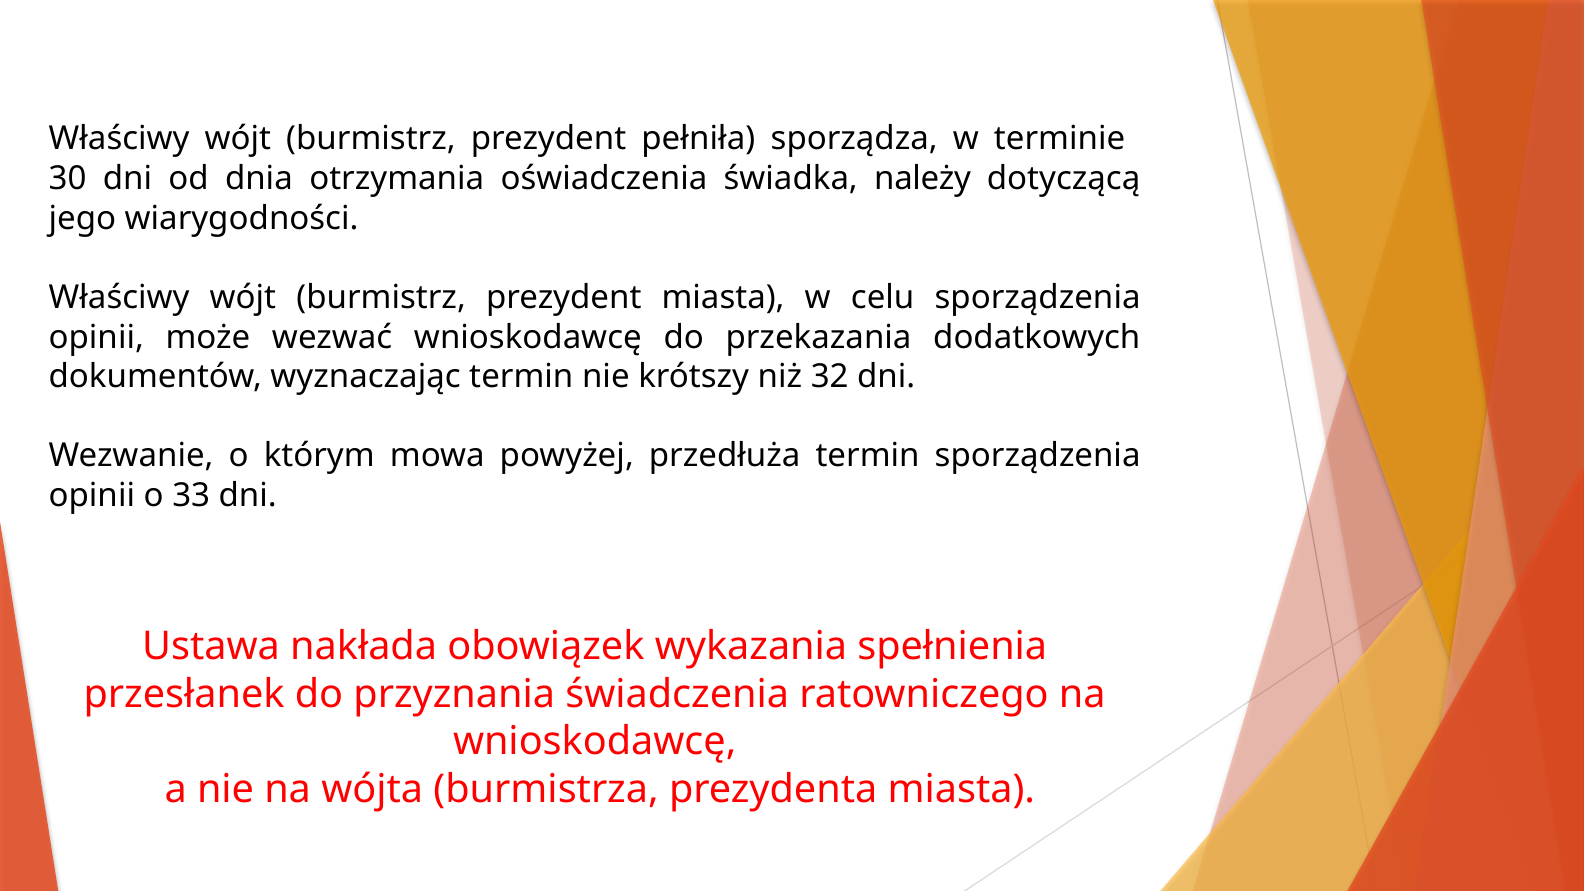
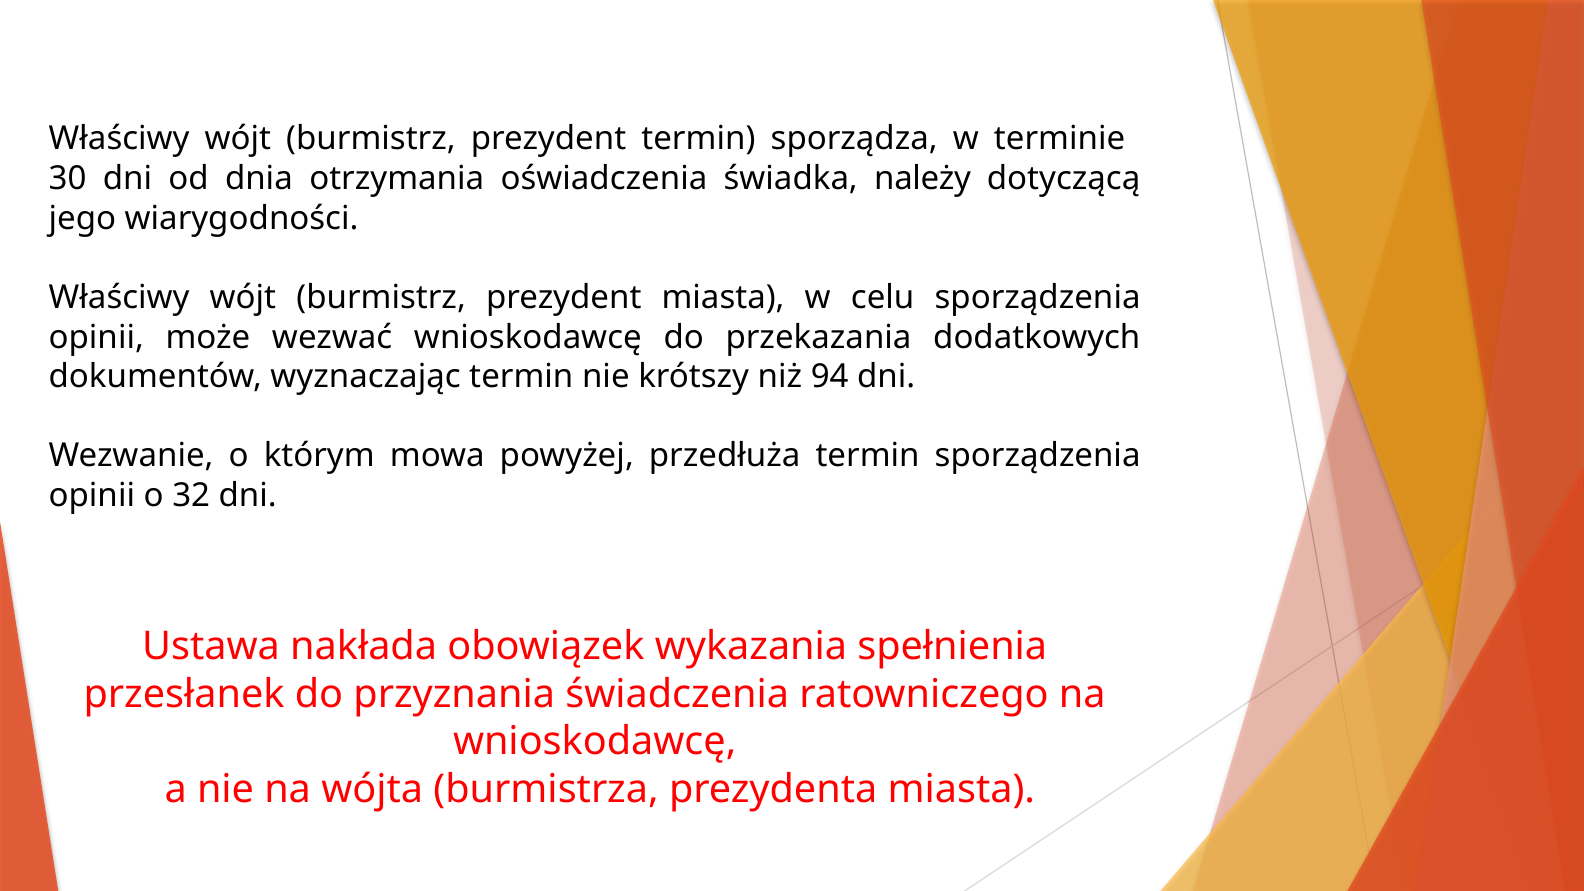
prezydent pełniła: pełniła -> termin (698, 139)
32: 32 -> 94 (830, 377)
33: 33 -> 32 (191, 496)
